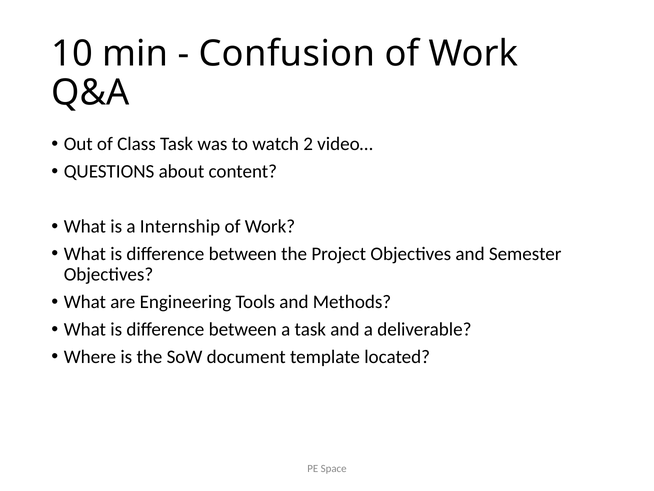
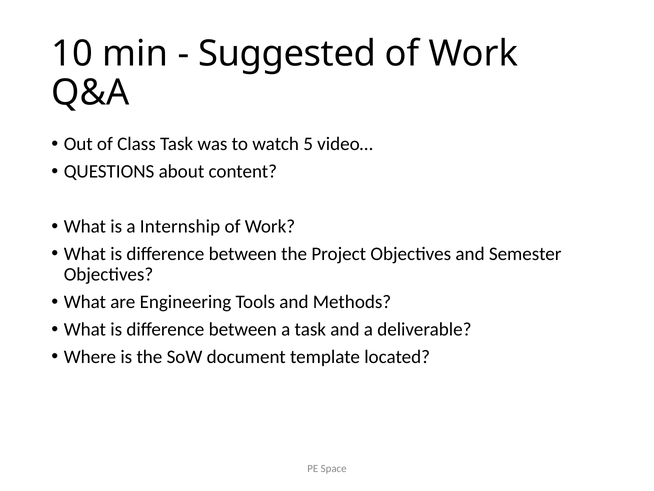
Confusion: Confusion -> Suggested (287, 54)
2: 2 -> 5 (308, 144)
